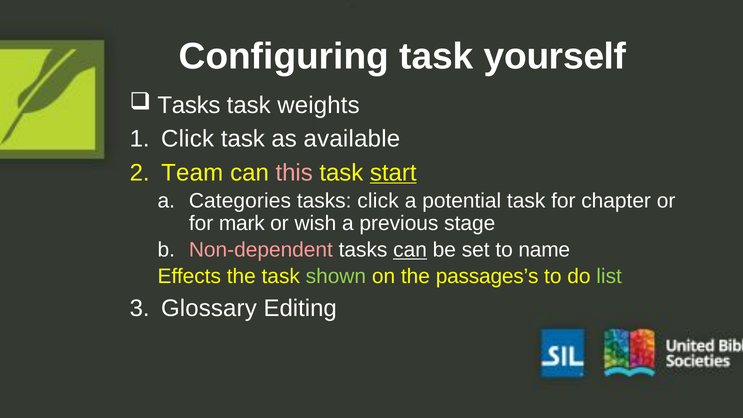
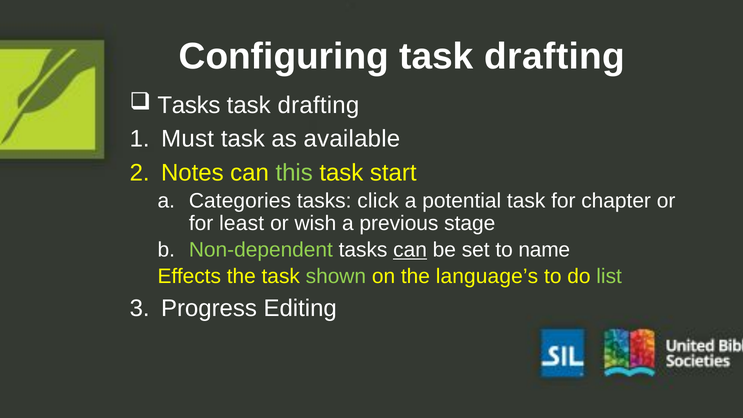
Configuring task yourself: yourself -> drafting (555, 56)
weights: weights -> drafting (318, 105)
Click: Click -> Must (188, 139)
Team: Team -> Notes (192, 173)
this colour: pink -> light green (294, 173)
start underline: present -> none (393, 173)
mark: mark -> least (242, 223)
Non-dependent colour: pink -> light green (261, 250)
passages’s: passages’s -> language’s (487, 276)
Glossary: Glossary -> Progress (209, 308)
